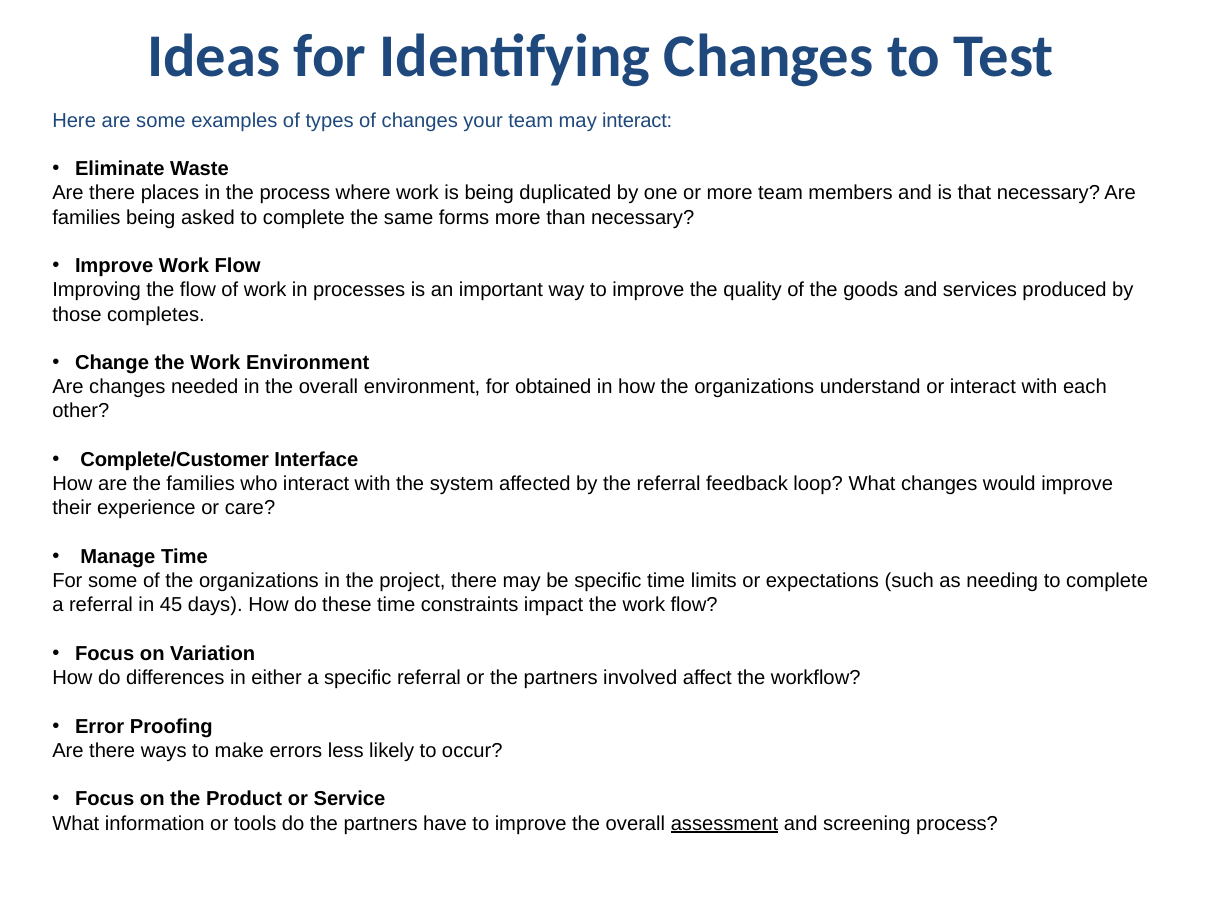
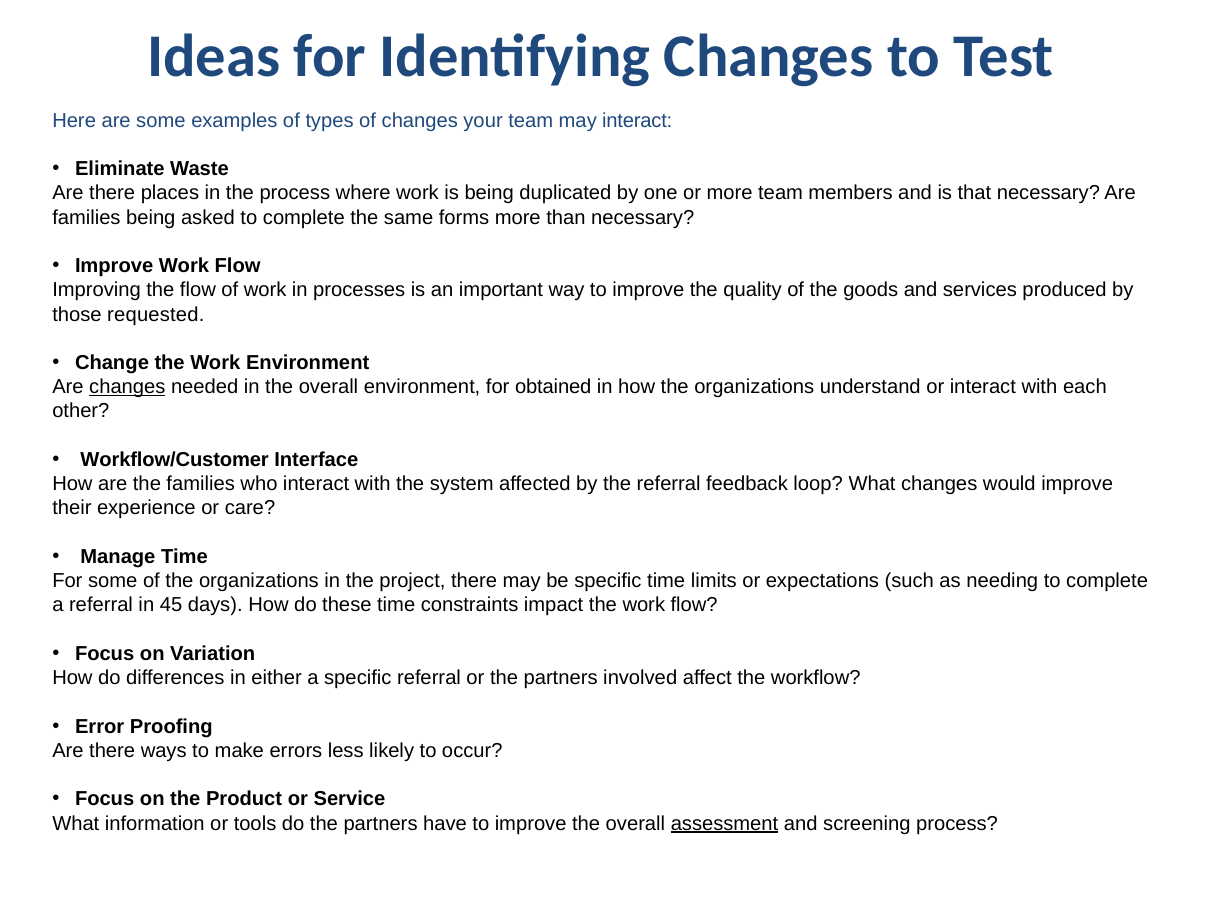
completes: completes -> requested (156, 314)
changes underline: none -> present (127, 387)
Complete/Customer: Complete/Customer -> Workflow/Customer (175, 460)
